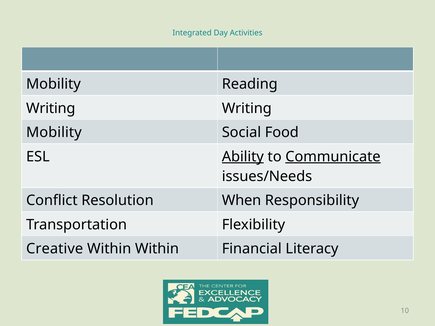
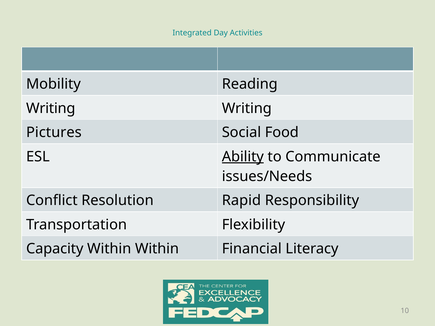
Mobility: Mobility -> Pictures (54, 133)
Communicate underline: present -> none (333, 157)
When: When -> Rapid (241, 201)
Creative: Creative -> Capacity (55, 249)
